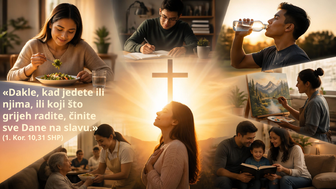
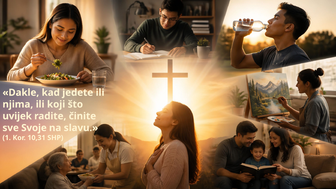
grijeh: grijeh -> uvijek (17, 116)
Dane: Dane -> Svoje (34, 128)
